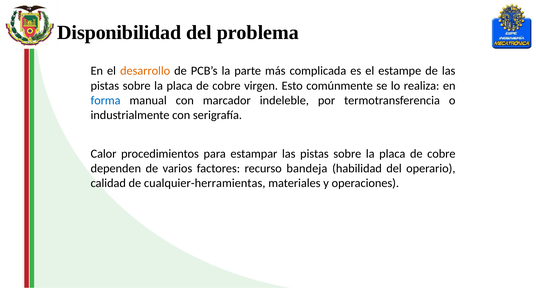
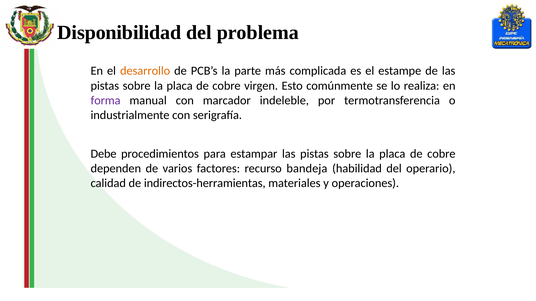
forma colour: blue -> purple (106, 101)
Calor: Calor -> Debe (104, 154)
cualquier-herramientas: cualquier-herramientas -> indirectos-herramientas (205, 184)
